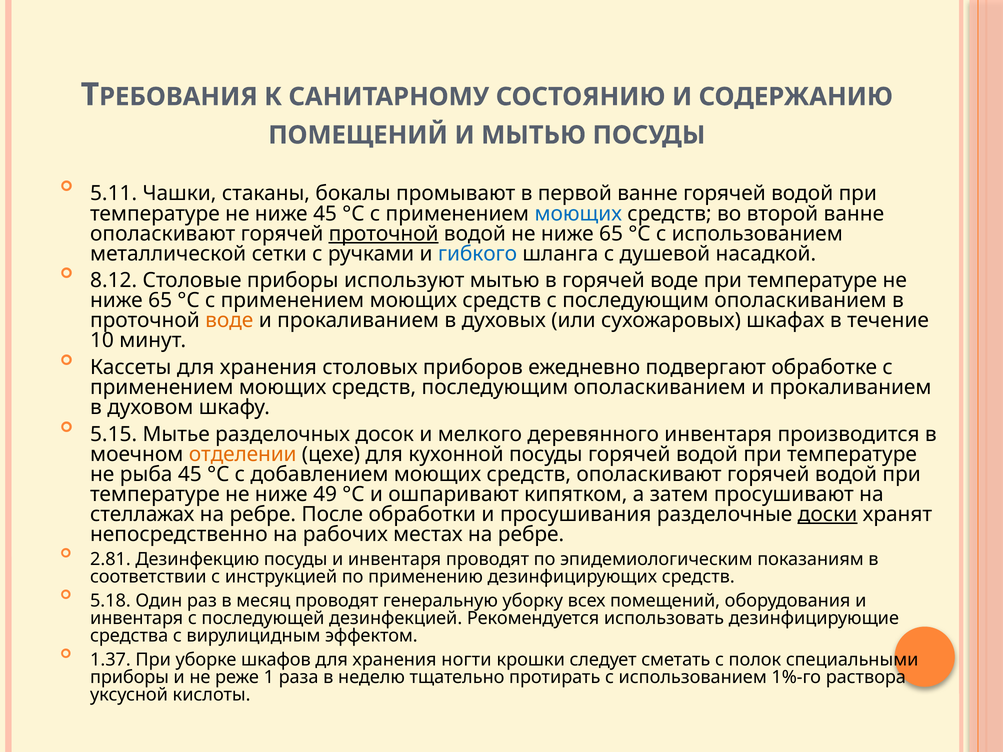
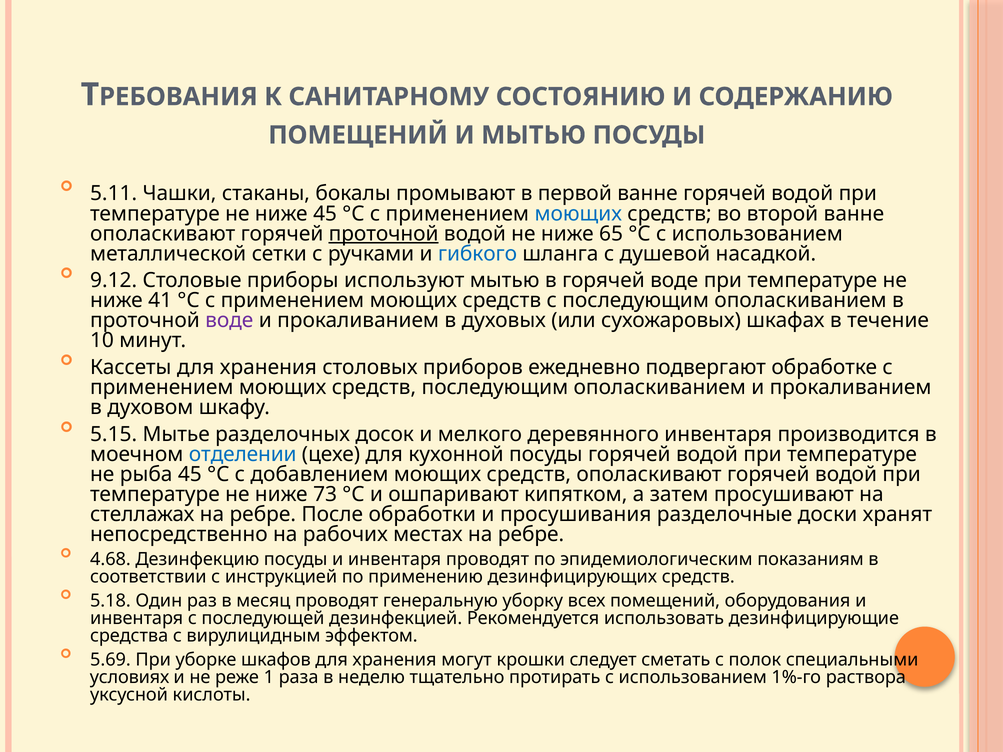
8.12: 8.12 -> 9.12 (114, 281)
65: 65 -> 41 (160, 301)
воде colour: orange -> purple (229, 321)
отделении colour: orange -> blue (243, 454)
49: 49 -> 73 (325, 494)
доски underline: present -> none (828, 515)
2.81: 2.81 -> 4.68 (110, 560)
1.37: 1.37 -> 5.69 (110, 660)
ногти: ногти -> могут (467, 660)
приборы: приборы -> условиях (130, 677)
